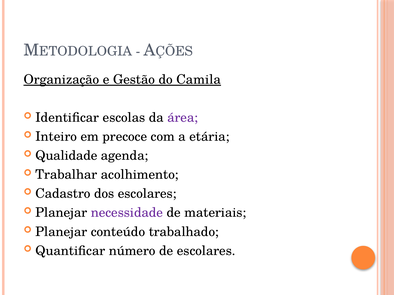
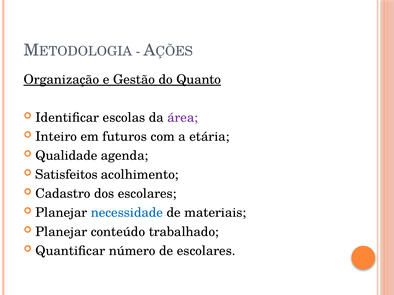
Camila: Camila -> Quanto (199, 80)
precoce: precoce -> futuros (125, 137)
Trabalhar: Trabalhar -> Satisfeitos (66, 175)
necessidade colour: purple -> blue (127, 213)
